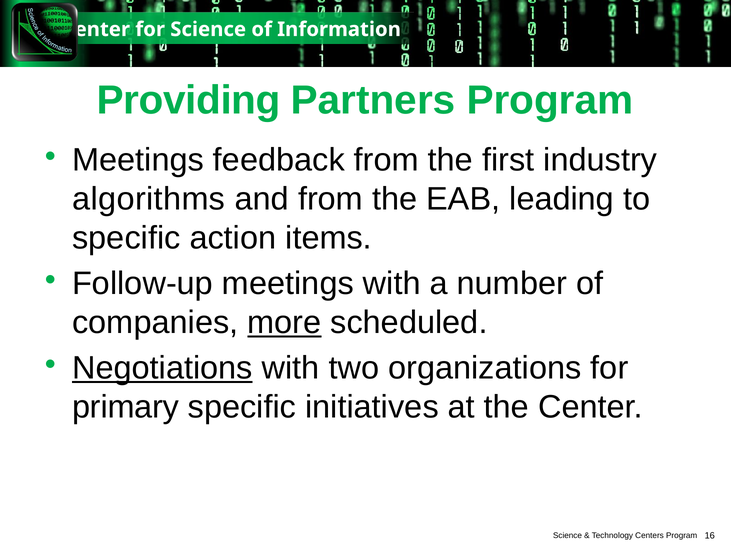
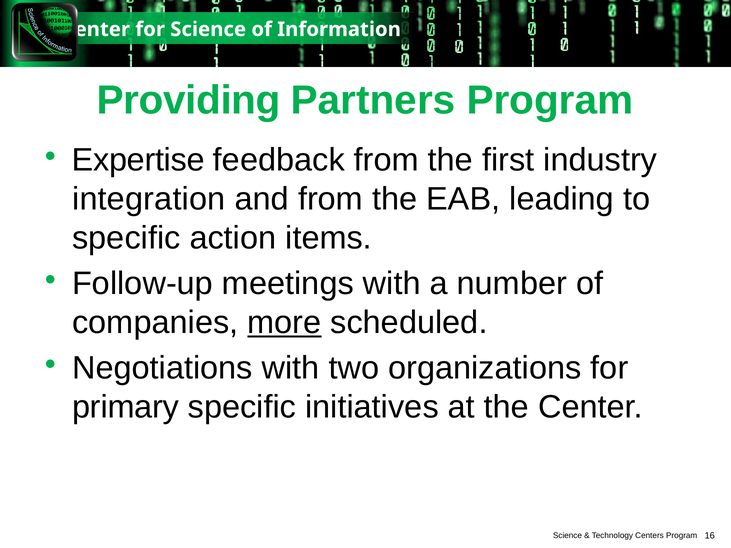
Meetings: Meetings -> Expertise (138, 160)
algorithms: algorithms -> integration (149, 199)
Negotiations underline: present -> none (162, 368)
